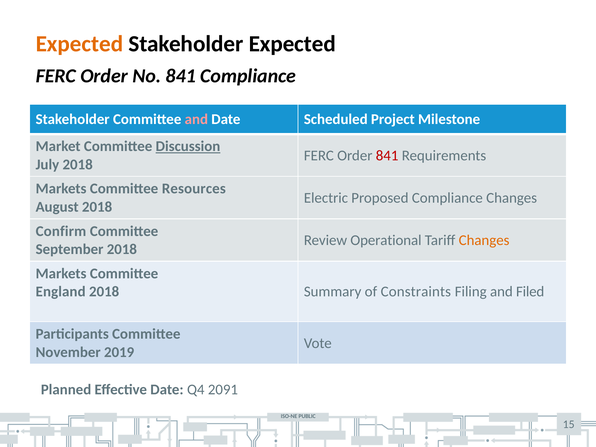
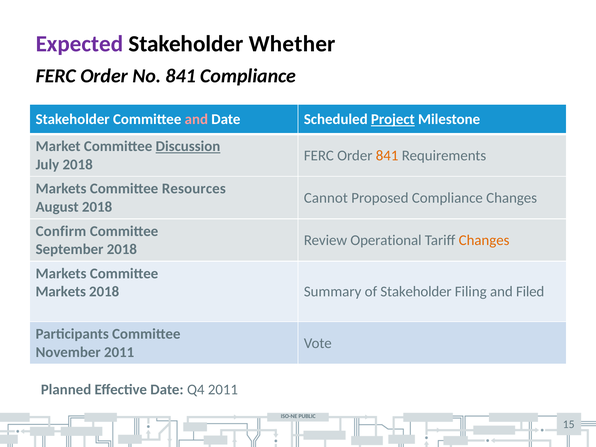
Expected colour: orange -> purple (79, 44)
Stakeholder Expected: Expected -> Whether (292, 44)
Project underline: none -> present (393, 119)
841 colour: red -> orange (387, 155)
Electric: Electric -> Cannot (326, 198)
England: England -> Markets (61, 292)
of Constraints: Constraints -> Stakeholder (416, 292)
November 2019: 2019 -> 2011 (119, 352)
Q4 2091: 2091 -> 2011 (223, 390)
